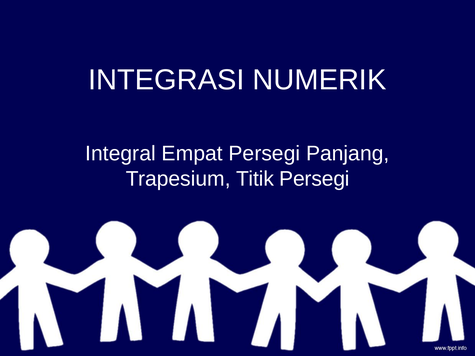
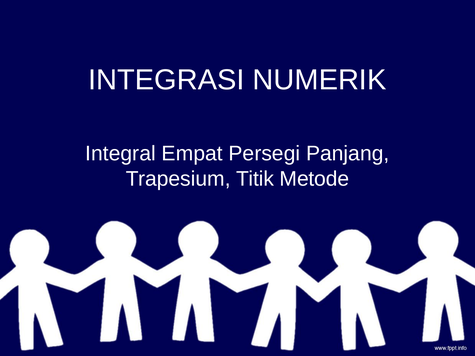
Titik Persegi: Persegi -> Metode (314, 179)
